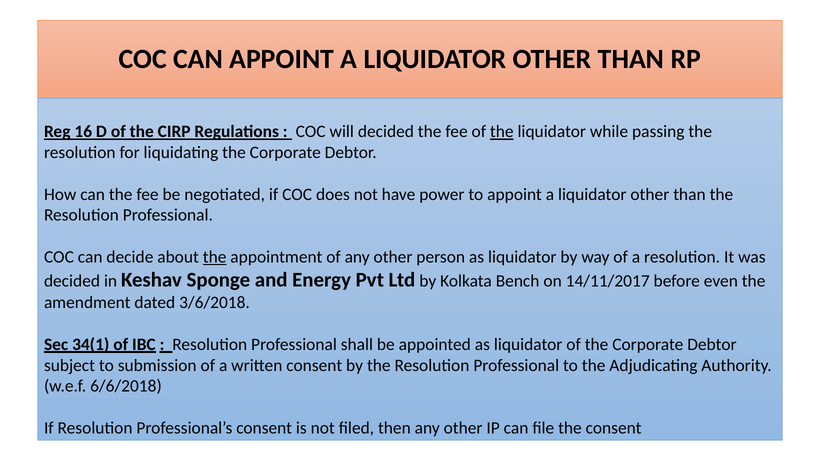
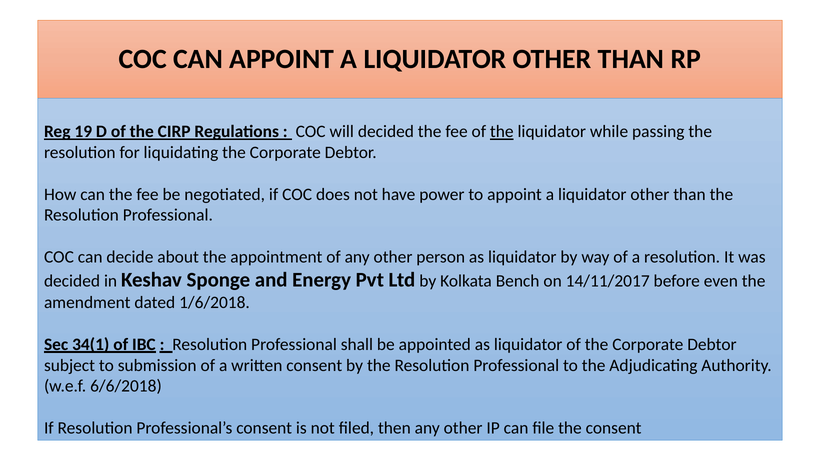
16: 16 -> 19 (83, 132)
the underline: present -> none (215, 257)
3/6/2018: 3/6/2018 -> 1/6/2018 (215, 303)
